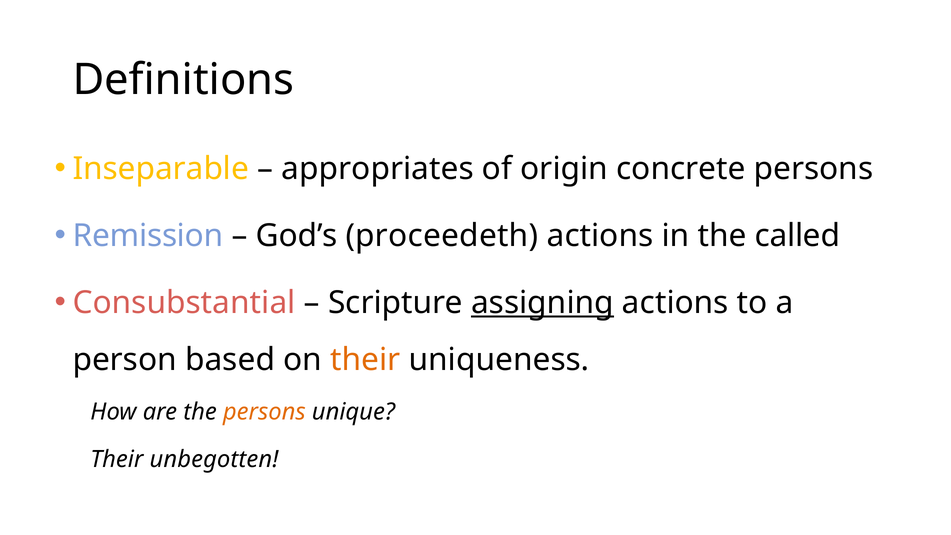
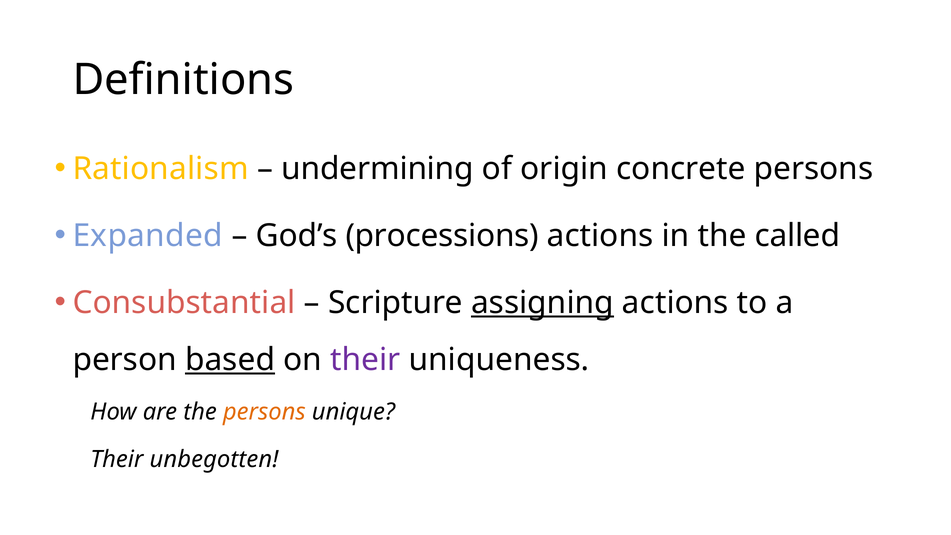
Inseparable: Inseparable -> Rationalism (161, 169)
appropriates: appropriates -> undermining (378, 169)
Remission: Remission -> Expanded (148, 236)
proceedeth: proceedeth -> processions (442, 236)
based underline: none -> present (230, 360)
their colour: orange -> purple (365, 360)
